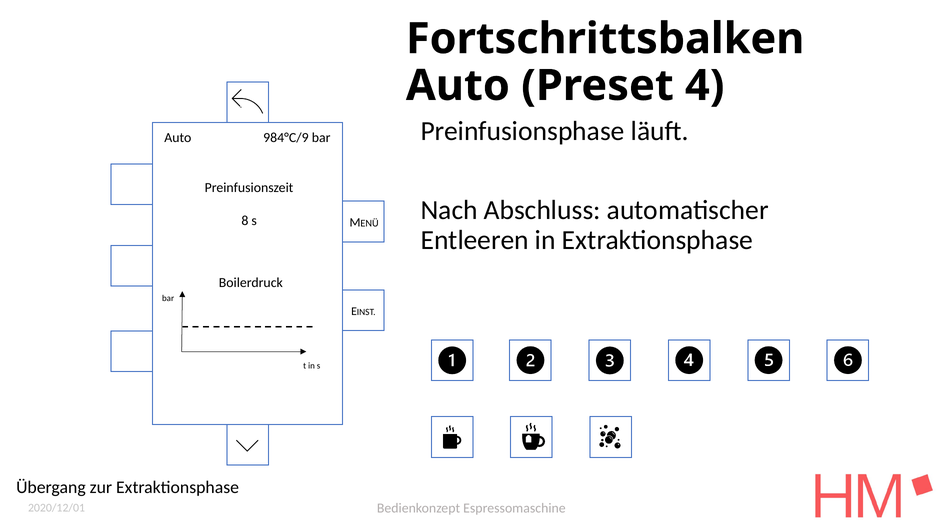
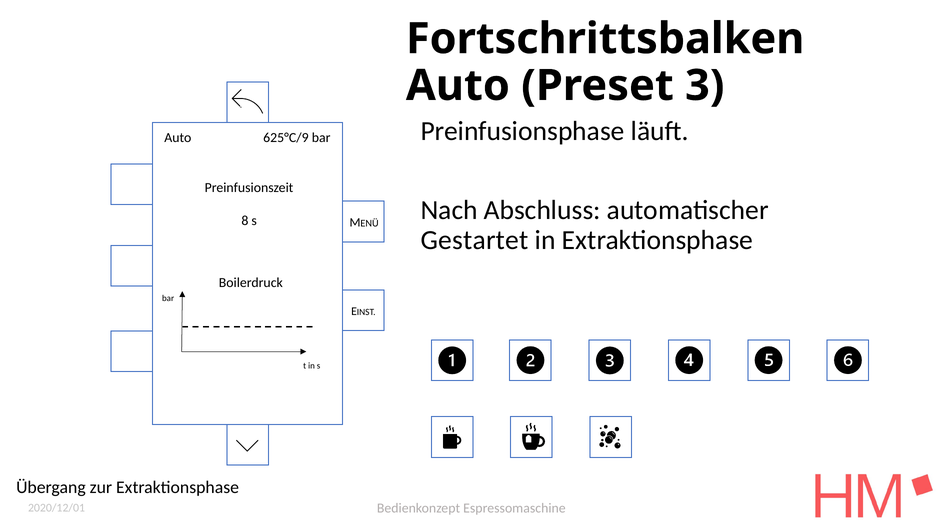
4: 4 -> 3 (705, 86)
984°C/9: 984°C/9 -> 625°C/9 (286, 138)
Entleeren: Entleeren -> Gestartet (475, 240)
